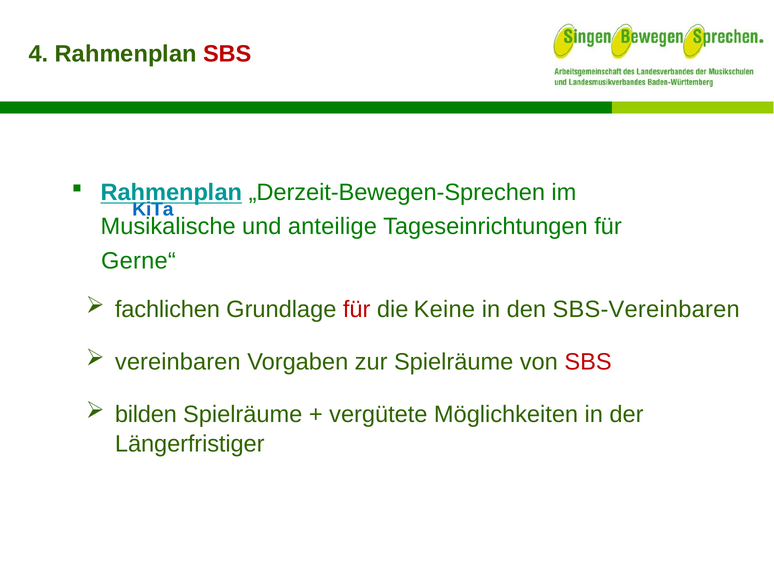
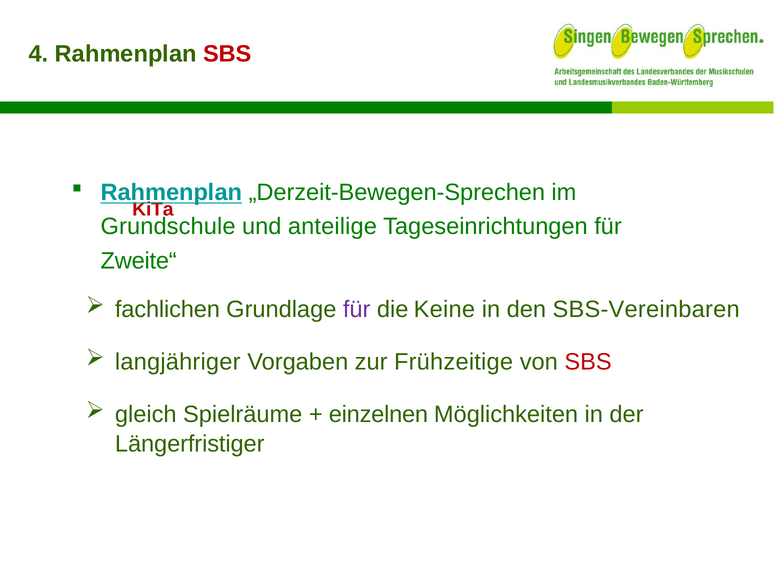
KiTa colour: blue -> red (153, 209)
Musikalische: Musikalische -> Grundschule (168, 226)
Gerne“: Gerne“ -> Zweite“ (139, 260)
für colour: red -> purple (357, 309)
vereinbaren: vereinbaren -> langjähriger (178, 362)
zur Spielräume: Spielräume -> Frühzeitige (454, 362)
bilden: bilden -> gleich (146, 414)
vergütete: vergütete -> einzelnen (378, 414)
